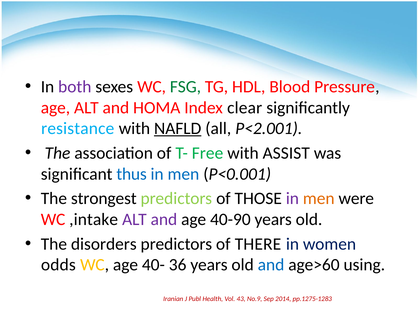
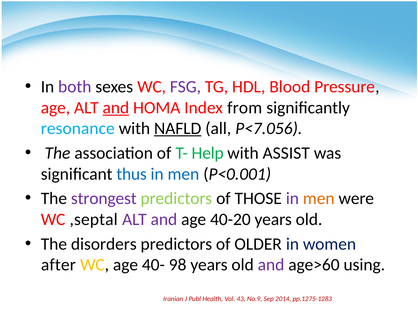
FSG colour: green -> purple (185, 87)
and underline: none -> present (116, 108)
clear: clear -> from (245, 108)
resistance: resistance -> resonance (78, 129)
P<2.001: P<2.001 -> P<7.056 (269, 129)
Free: Free -> Help (208, 153)
strongest colour: black -> purple (104, 199)
,intake: ,intake -> ,septal (94, 220)
40-90: 40-90 -> 40-20 (230, 220)
THERE: THERE -> OLDER (258, 244)
odds: odds -> after (58, 265)
36: 36 -> 98 (178, 265)
and colour: blue -> purple (271, 265)
